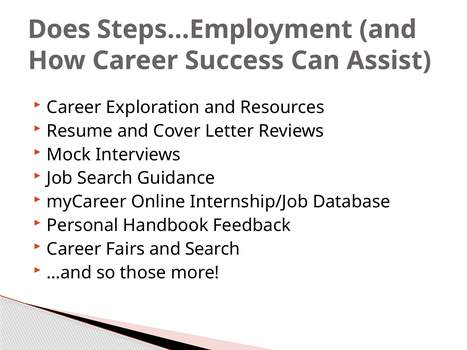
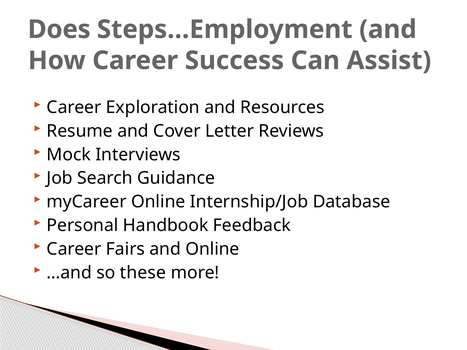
and Search: Search -> Online (212, 249)
those: those -> these (143, 273)
